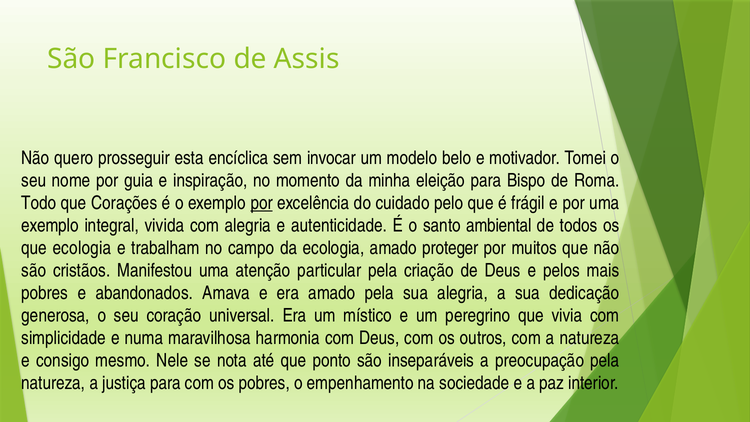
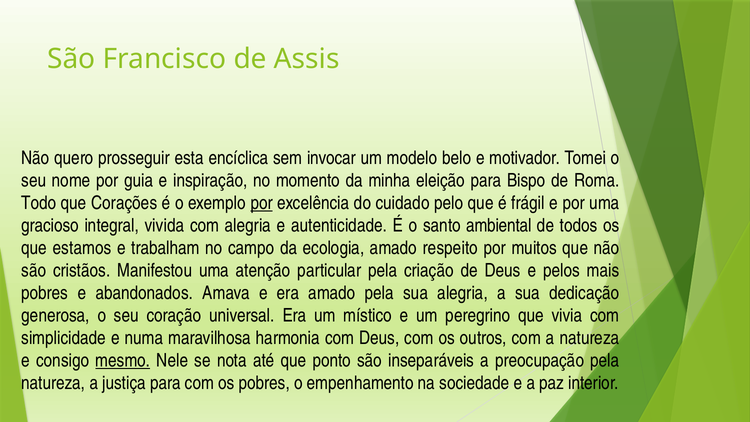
exemplo: exemplo -> gracioso (50, 225)
que ecologia: ecologia -> estamos (82, 248)
proteger: proteger -> respeito (450, 248)
mesmo underline: none -> present (123, 360)
